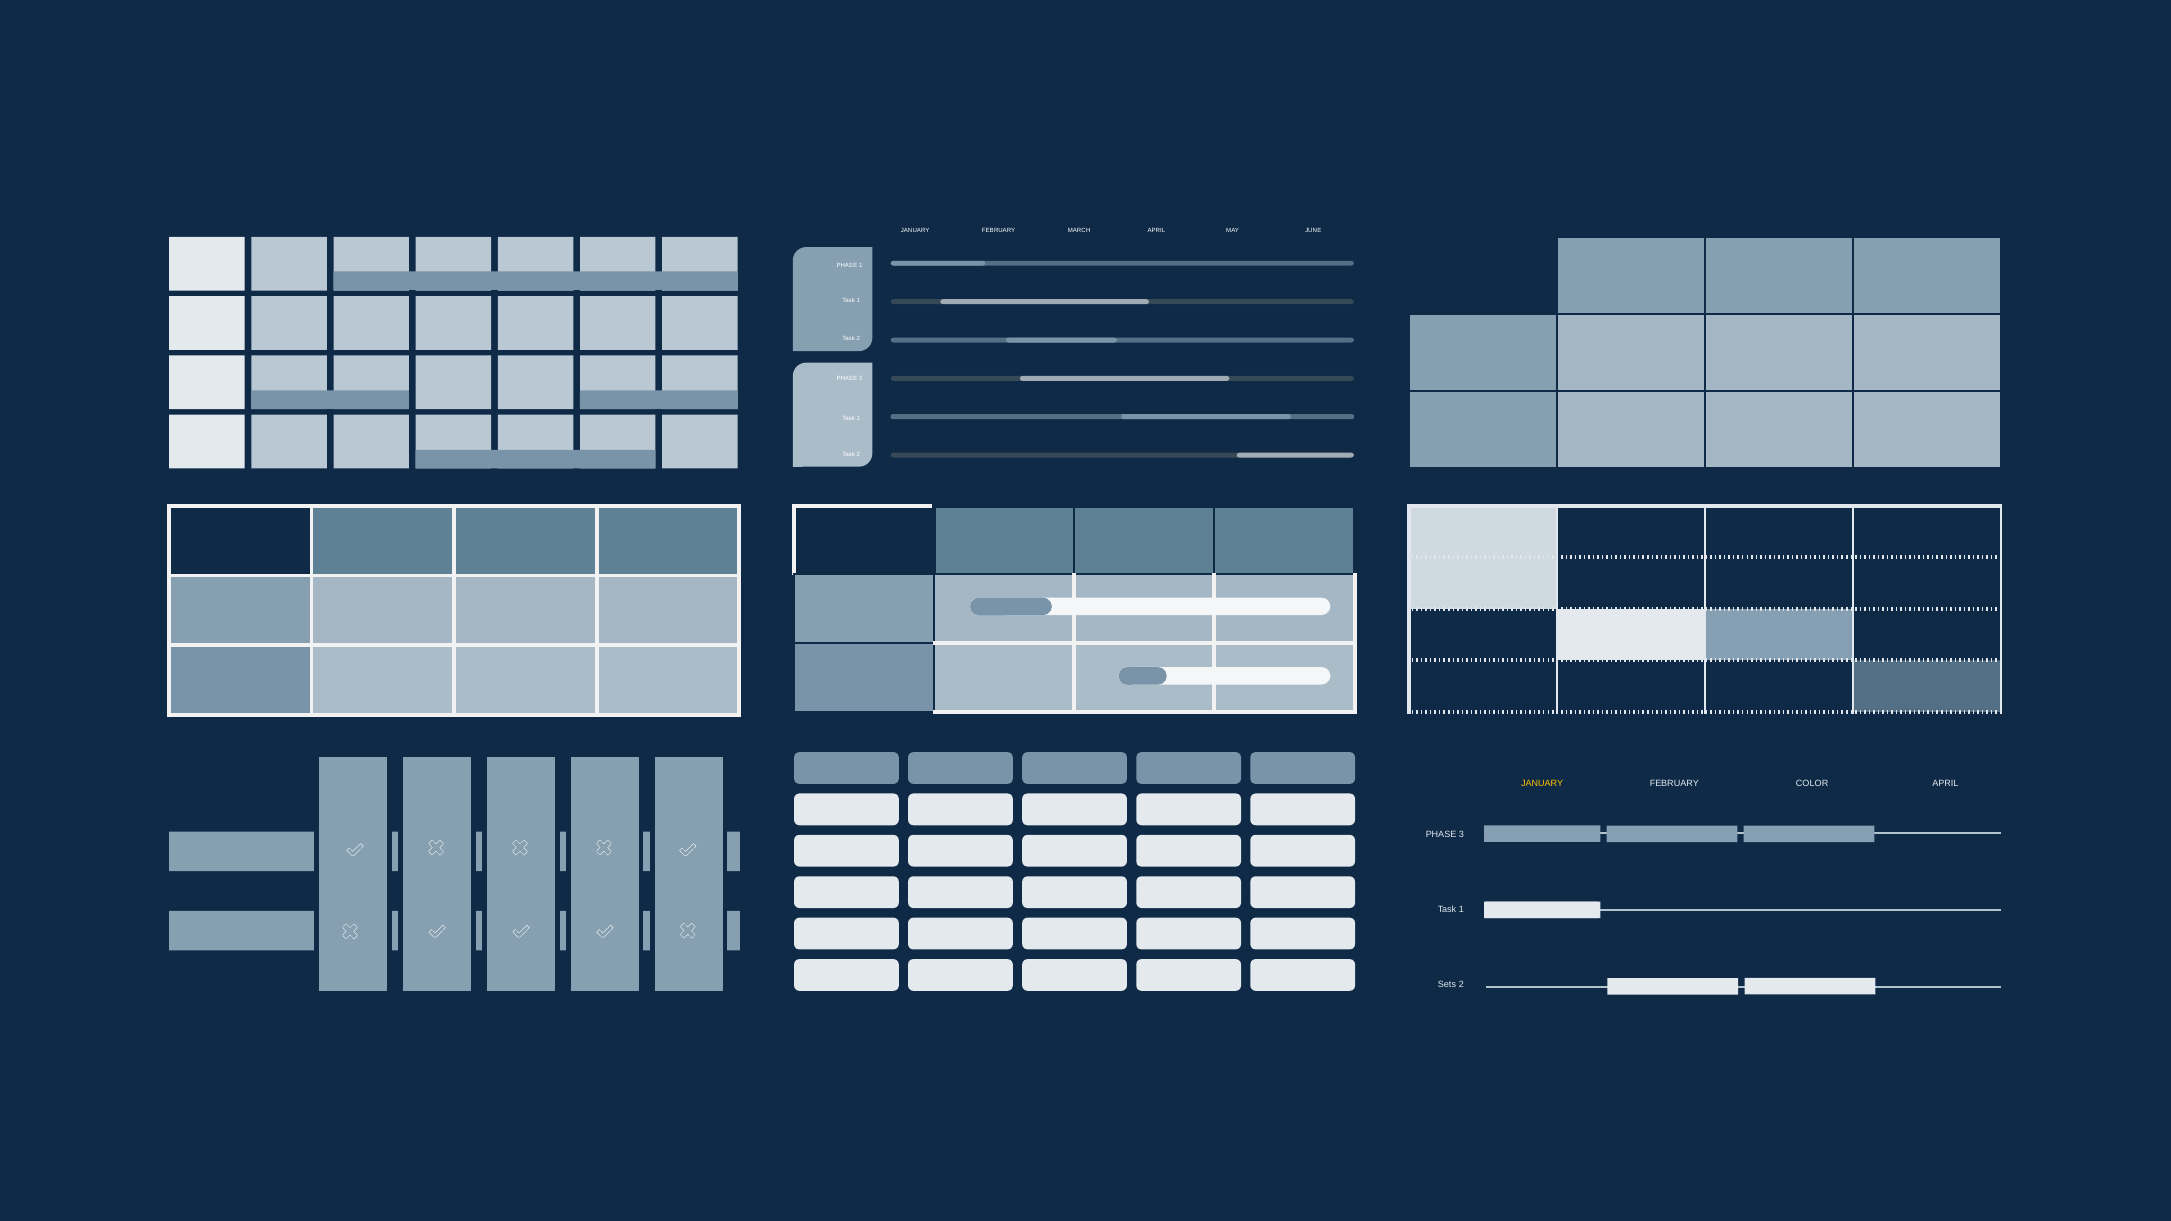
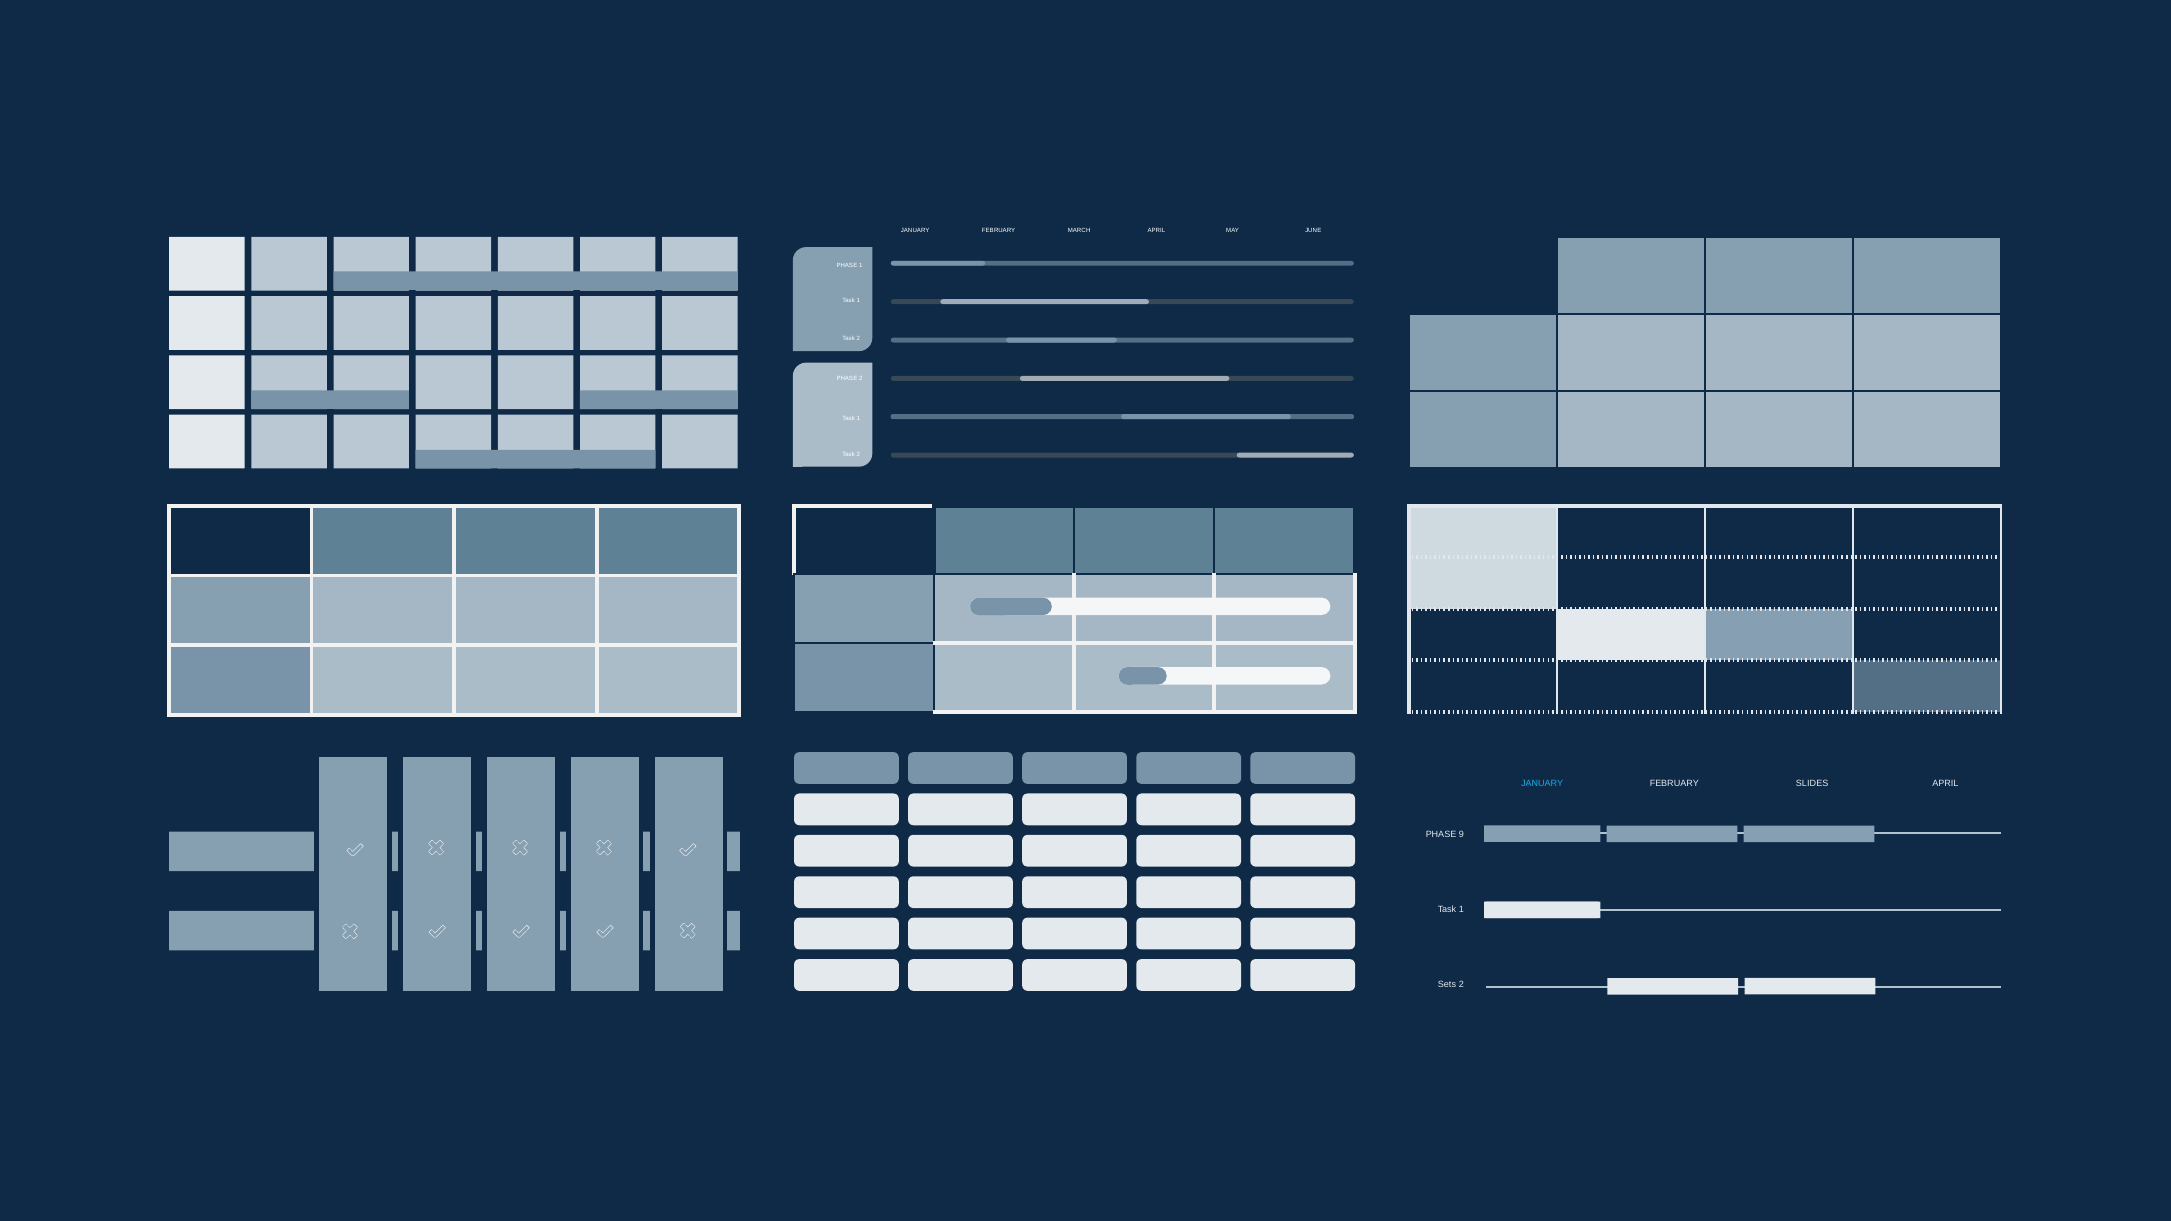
JANUARY colour: yellow -> light blue (1542, 784)
COLOR: COLOR -> SLIDES (1812, 784)
3: 3 -> 9 (1461, 834)
